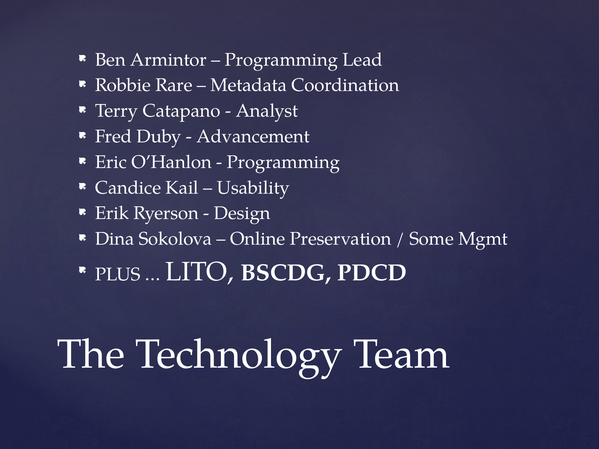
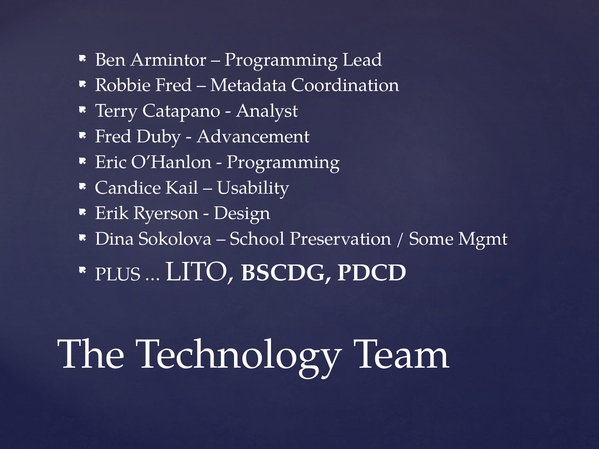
Robbie Rare: Rare -> Fred (174, 85)
Online: Online -> School (258, 239)
